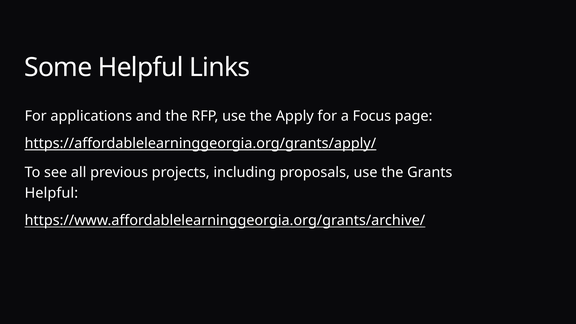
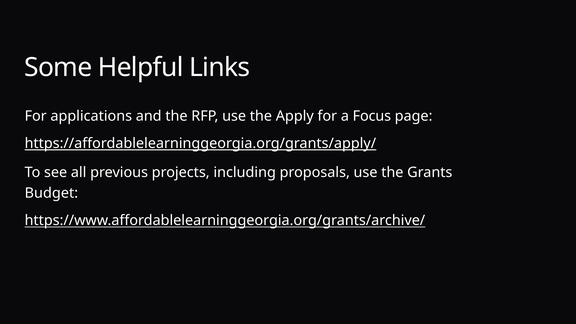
Helpful: Helpful -> Budget (51, 193)
